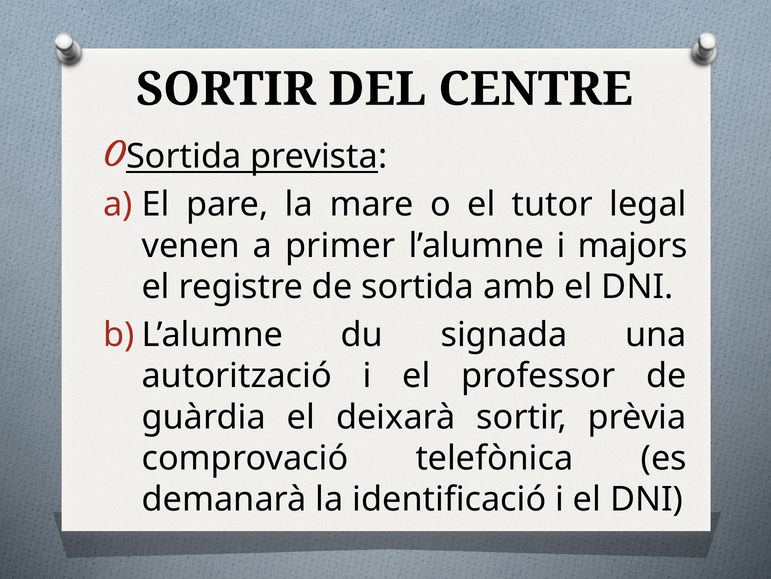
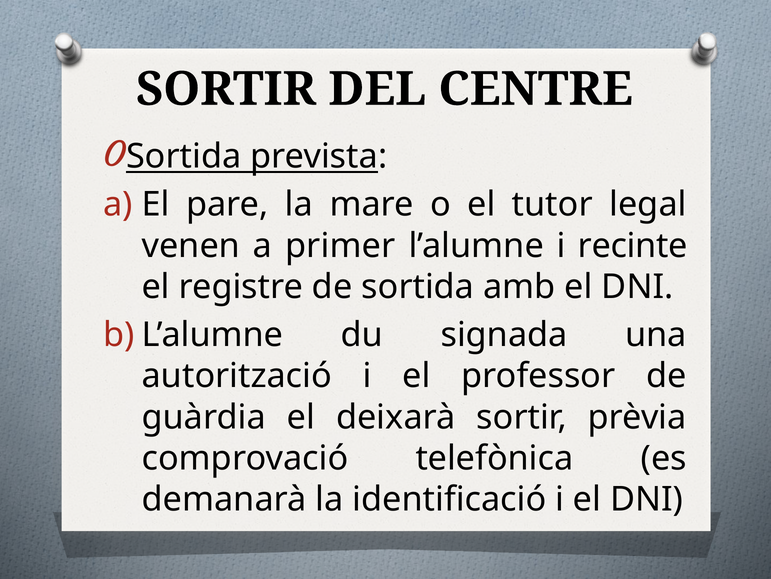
majors: majors -> recinte (633, 245)
